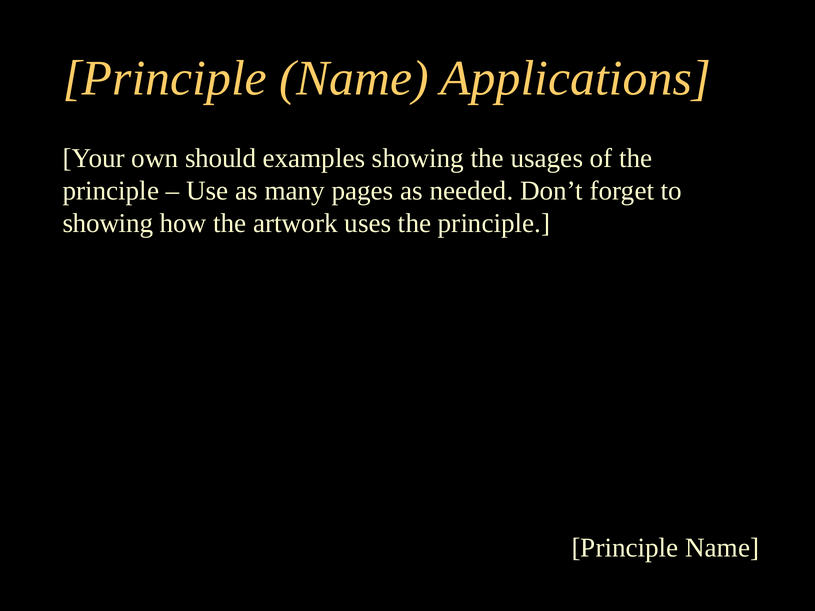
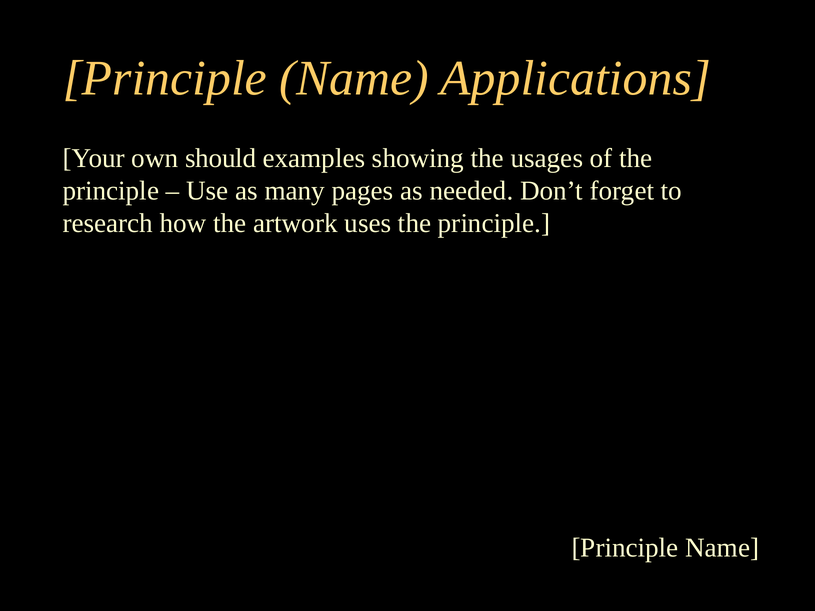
showing: showing -> research (108, 223)
